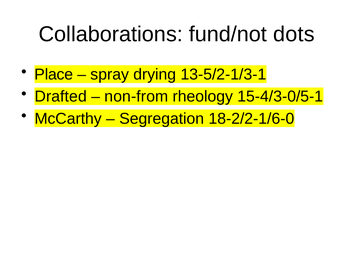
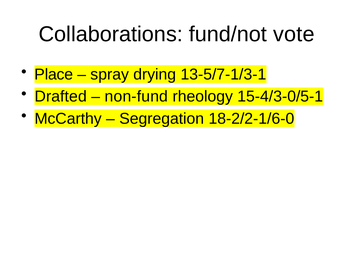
dots: dots -> vote (294, 34)
13-5/2-1/3-1: 13-5/2-1/3-1 -> 13-5/7-1/3-1 (223, 74)
non-from: non-from -> non-fund (136, 96)
